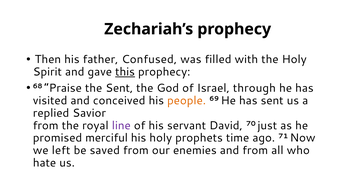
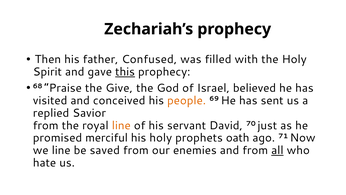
the Sent: Sent -> Give (119, 88)
through: through -> believed (254, 88)
line colour: purple -> orange (121, 125)
time: time -> oath (238, 138)
we left: left -> line (61, 150)
all underline: none -> present (277, 150)
